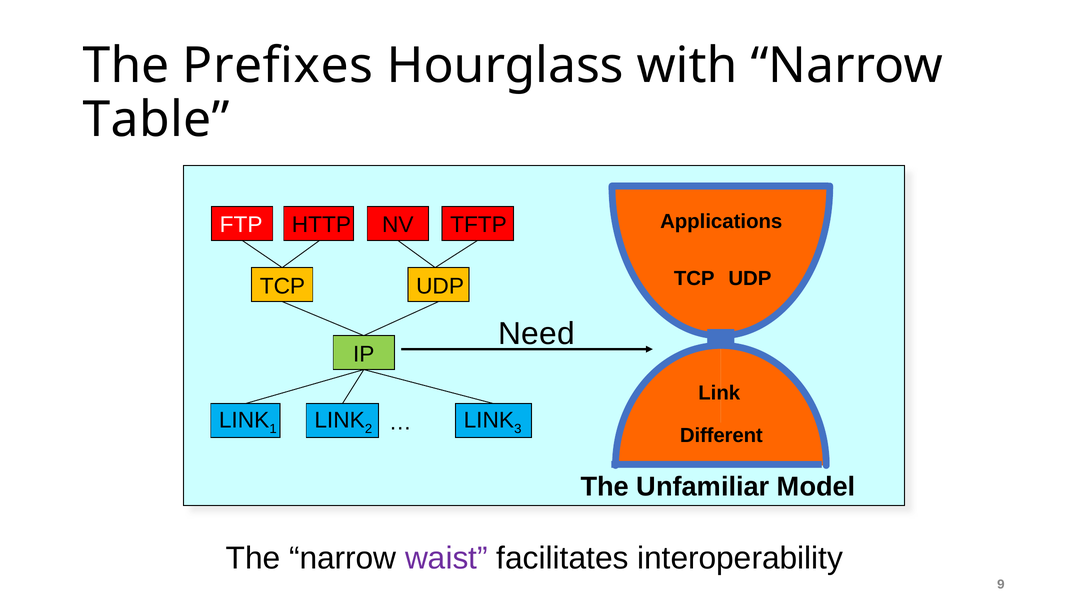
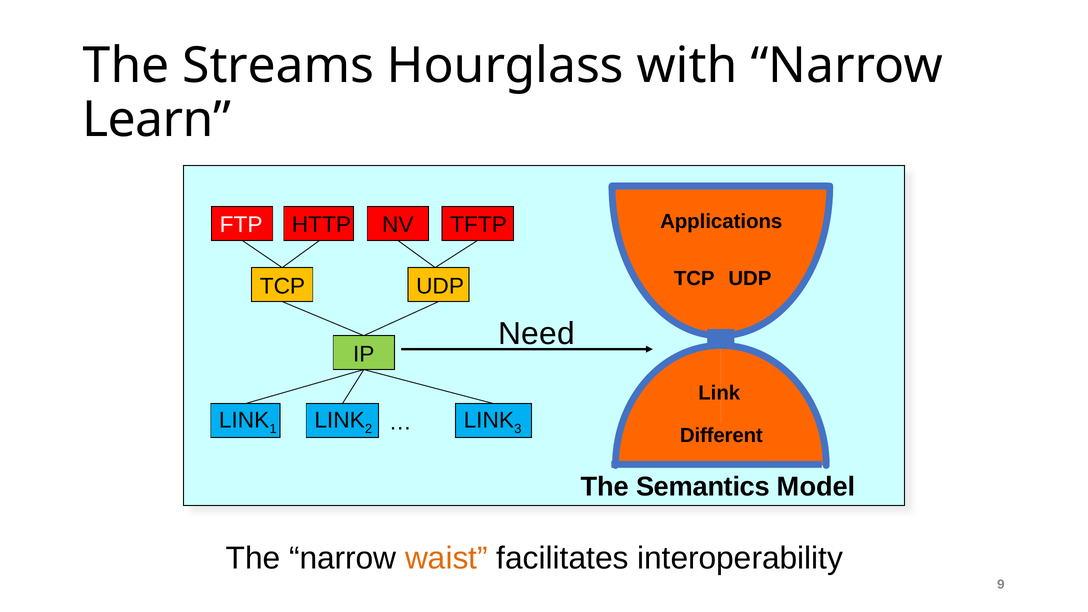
Prefixes: Prefixes -> Streams (278, 66)
Table: Table -> Learn (157, 120)
Unfamiliar: Unfamiliar -> Semantics (703, 487)
waist colour: purple -> orange (446, 558)
